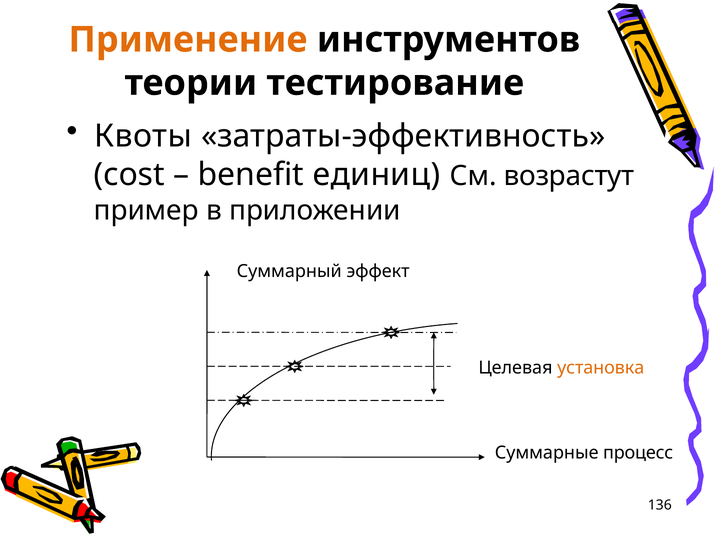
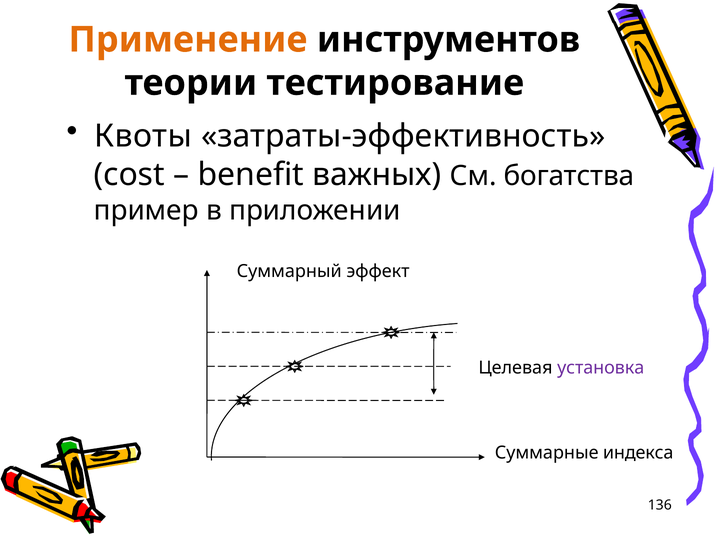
единиц: единиц -> важных (377, 175)
возрастут: возрастут -> богатства (569, 176)
установка colour: orange -> purple (601, 368)
процесс: процесс -> индекса (638, 453)
